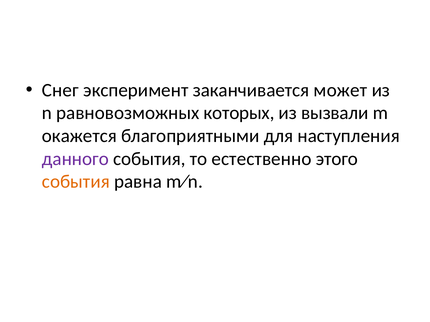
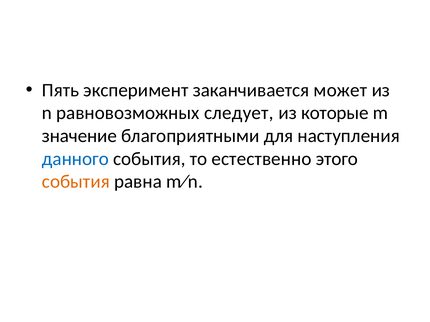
Снег: Снег -> Пять (60, 90)
которых: которых -> следует (239, 113)
вызвали: вызвали -> которые (335, 113)
окажется: окажется -> значение (79, 136)
данного colour: purple -> blue (75, 159)
